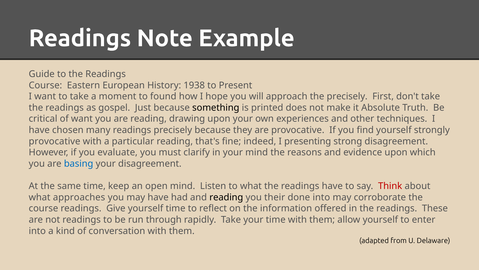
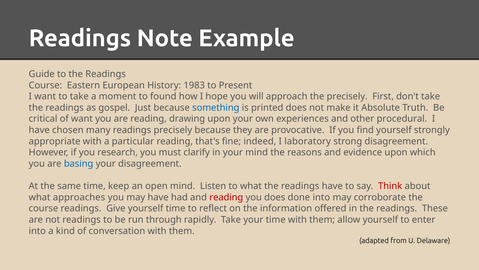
1938: 1938 -> 1983 (194, 85)
something colour: black -> blue (216, 107)
techniques: techniques -> procedural (402, 119)
provocative: provocative -> appropriate (55, 141)
presenting: presenting -> laboratory (308, 141)
evaluate: evaluate -> research (118, 152)
reading colour: black -> red (226, 197)
you their: their -> does (275, 197)
